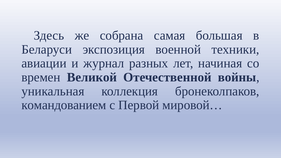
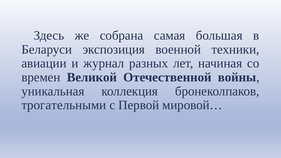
командованием: командованием -> трогательными (64, 105)
